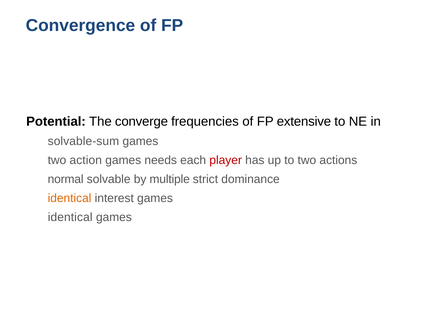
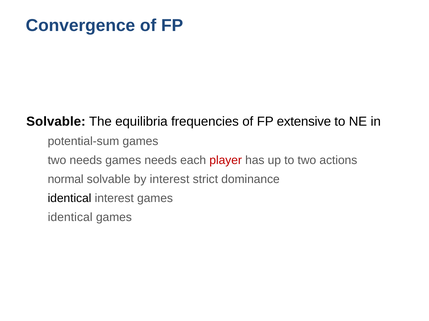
Potential: Potential -> Solvable (56, 122)
converge: converge -> equilibria (141, 122)
solvable-sum: solvable-sum -> potential-sum (83, 142)
two action: action -> needs (86, 161)
by multiple: multiple -> interest (170, 180)
identical colour: orange -> black (70, 199)
